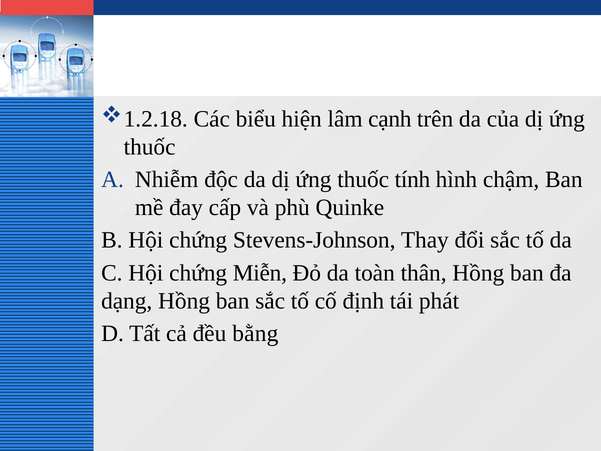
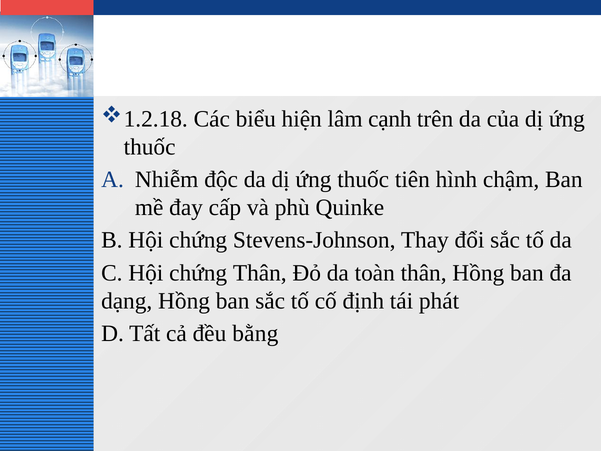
tính: tính -> tiên (412, 179)
chứng Miễn: Miễn -> Thân (260, 273)
